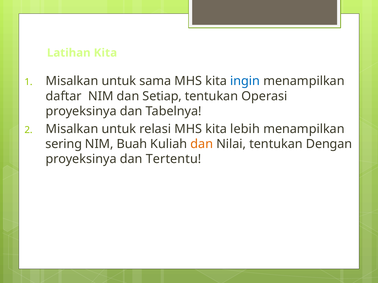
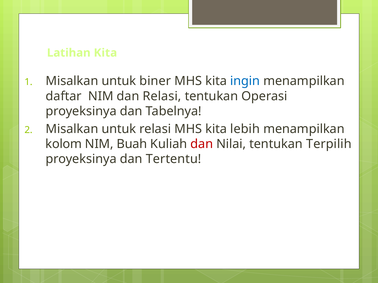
sama: sama -> biner (155, 81)
dan Setiap: Setiap -> Relasi (162, 96)
sering: sering -> kolom (64, 144)
dan colour: orange -> red (202, 144)
Dengan: Dengan -> Terpilih (329, 144)
